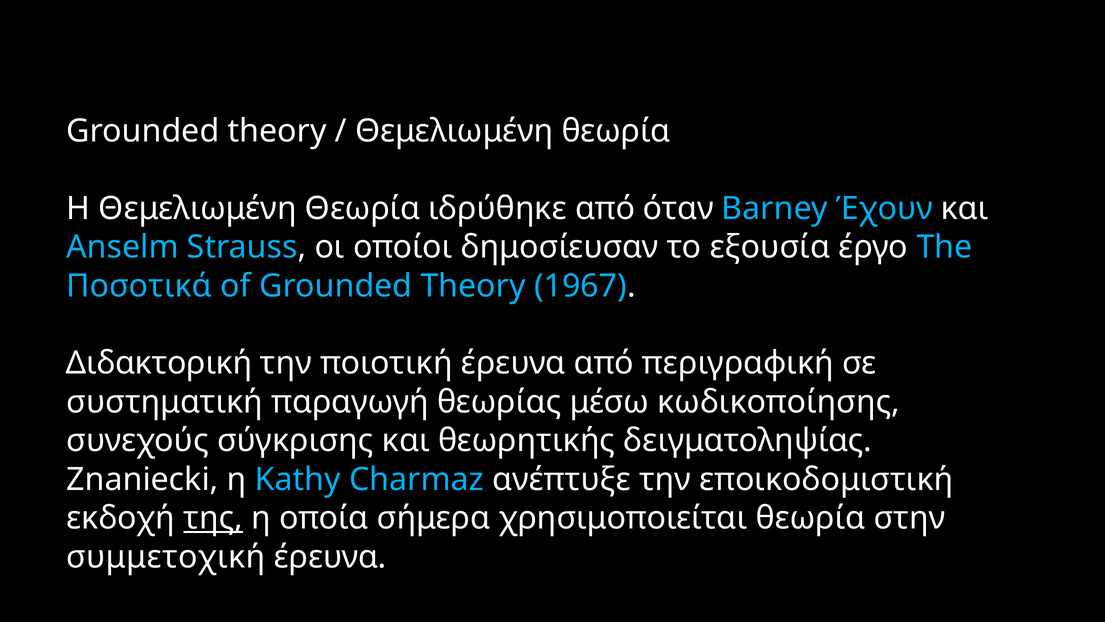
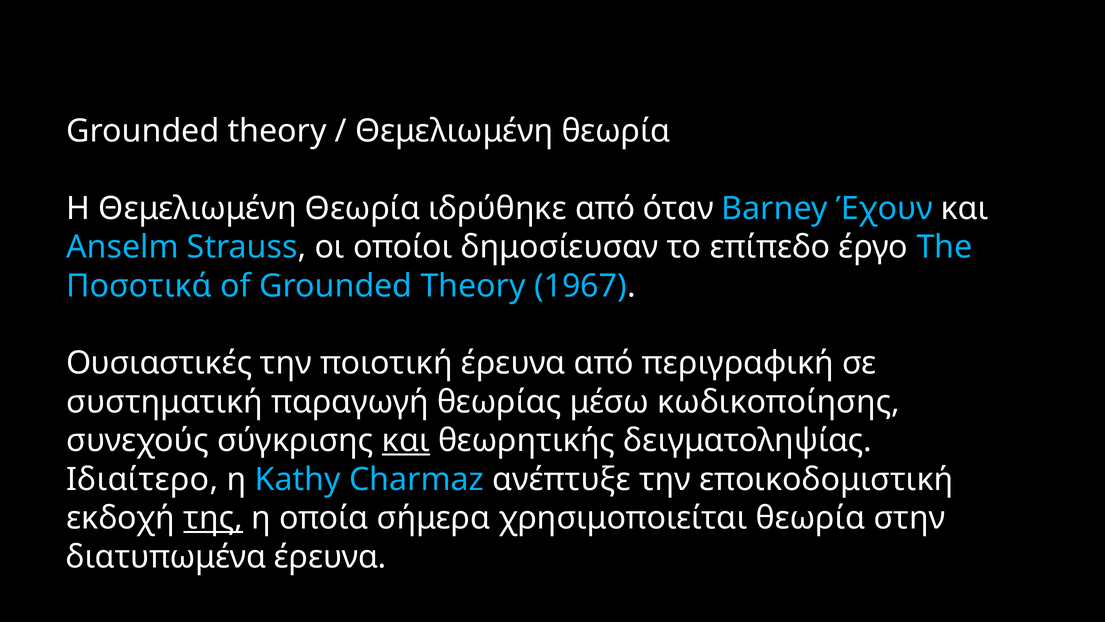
εξουσία: εξουσία -> επίπεδο (770, 247)
Διδακτορική: Διδακτορική -> Ουσιαστικές (159, 363)
και underline: none -> present (406, 440)
Znaniecki: Znaniecki -> Ιδιαίτερο (142, 479)
συμμετοχική: συμμετοχική -> διατυπωμένα (166, 557)
